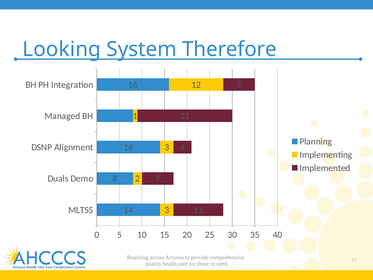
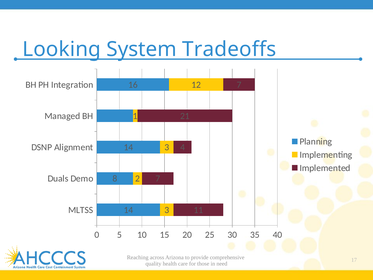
Therefore: Therefore -> Tradeoffs (229, 49)
